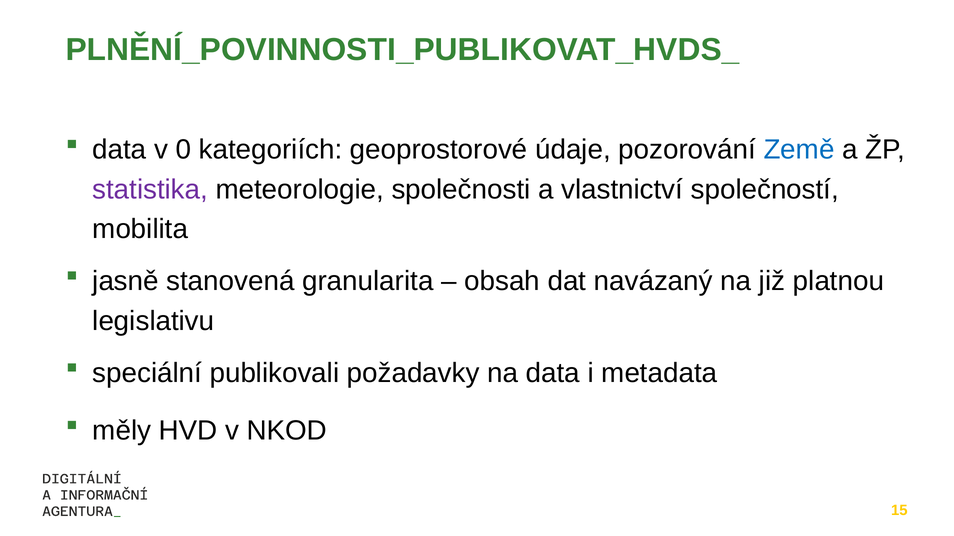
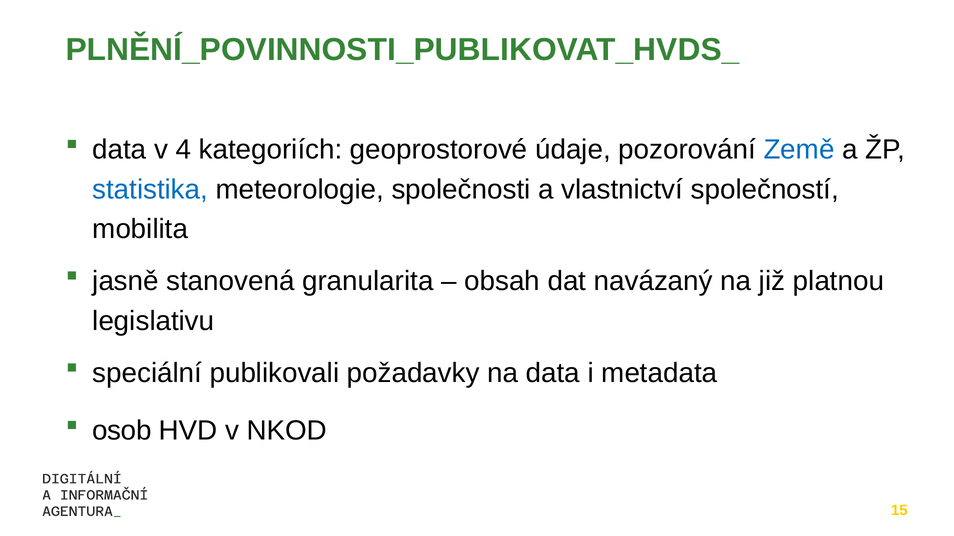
0: 0 -> 4 (183, 150)
statistika colour: purple -> blue (150, 190)
měly: měly -> osob (122, 431)
